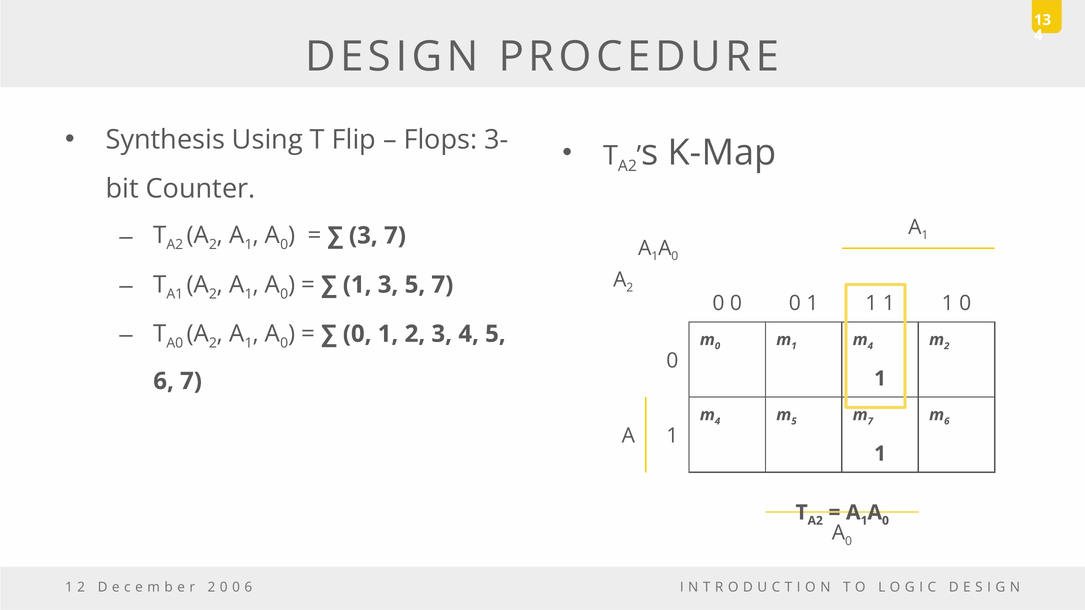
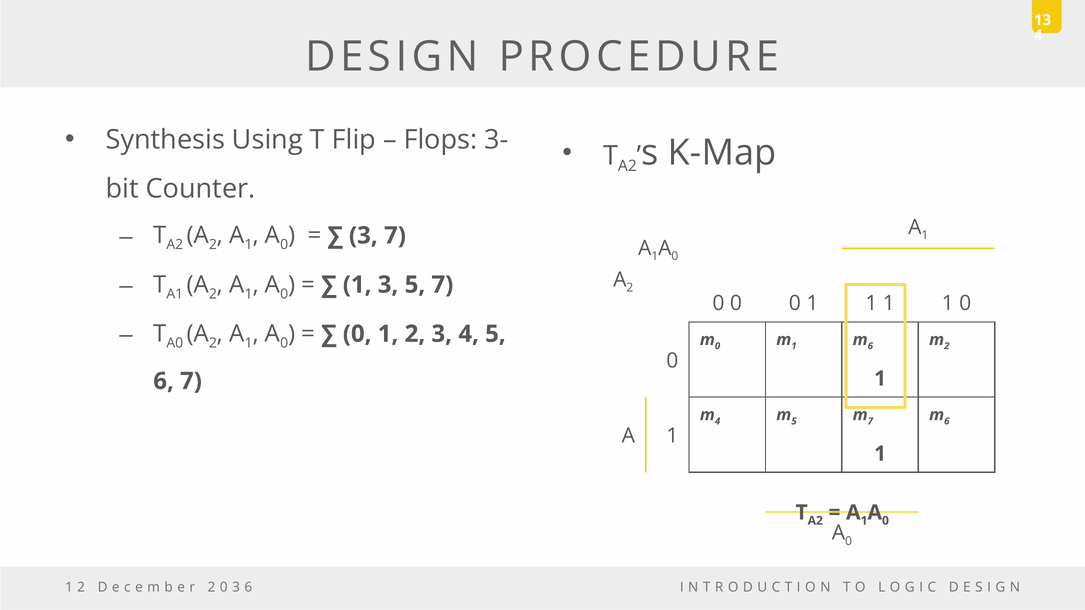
4: 4 -> 6 (870, 346)
2 0 0: 0 -> 3 (236, 588)
